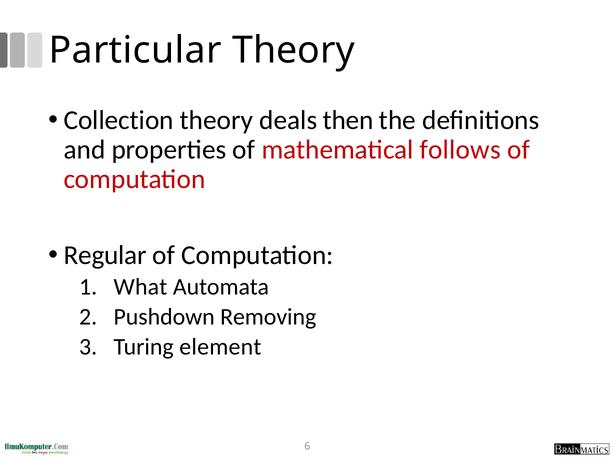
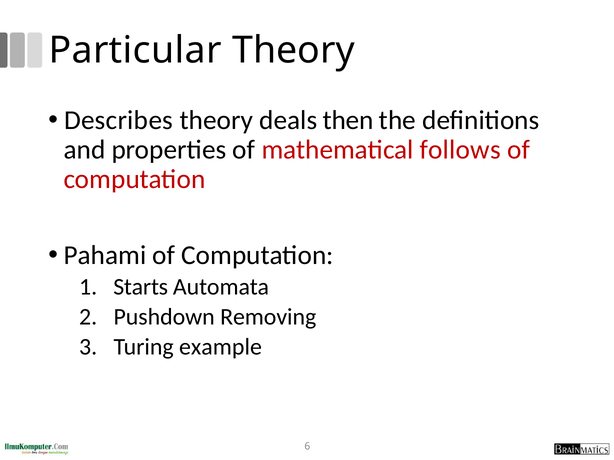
Collection: Collection -> Describes (119, 120)
Regular: Regular -> Pahami (105, 255)
What: What -> Starts (141, 287)
element: element -> example (220, 347)
